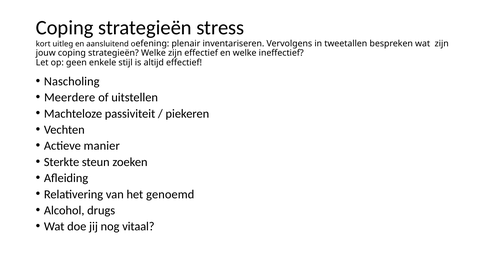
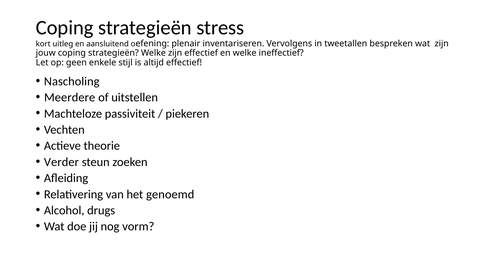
manier: manier -> theorie (102, 146)
Sterkte: Sterkte -> Verder (61, 162)
vitaal: vitaal -> vorm (138, 226)
